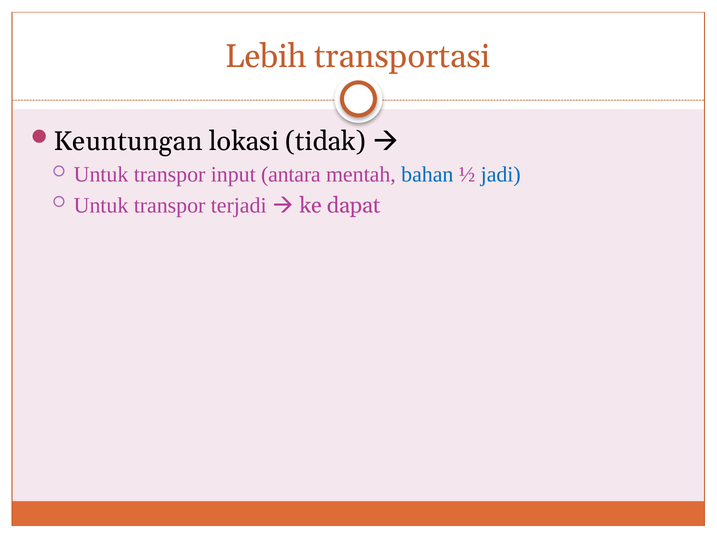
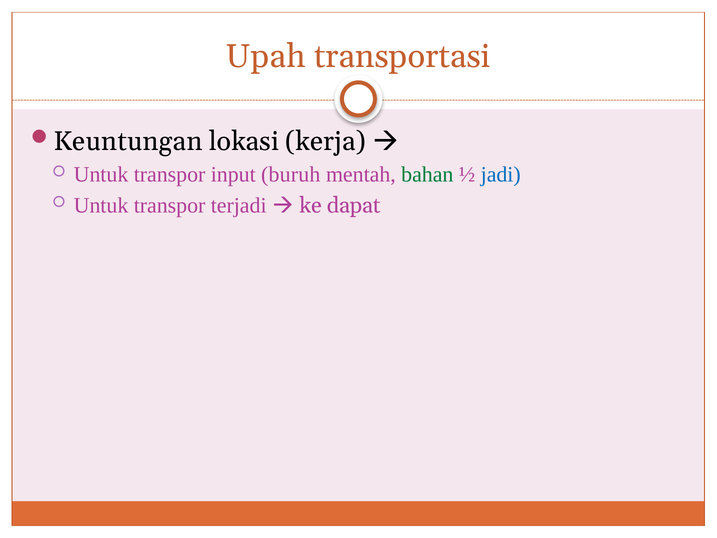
Lebih: Lebih -> Upah (266, 56)
tidak: tidak -> kerja (326, 141)
antara: antara -> buruh (291, 175)
bahan colour: blue -> green (427, 175)
